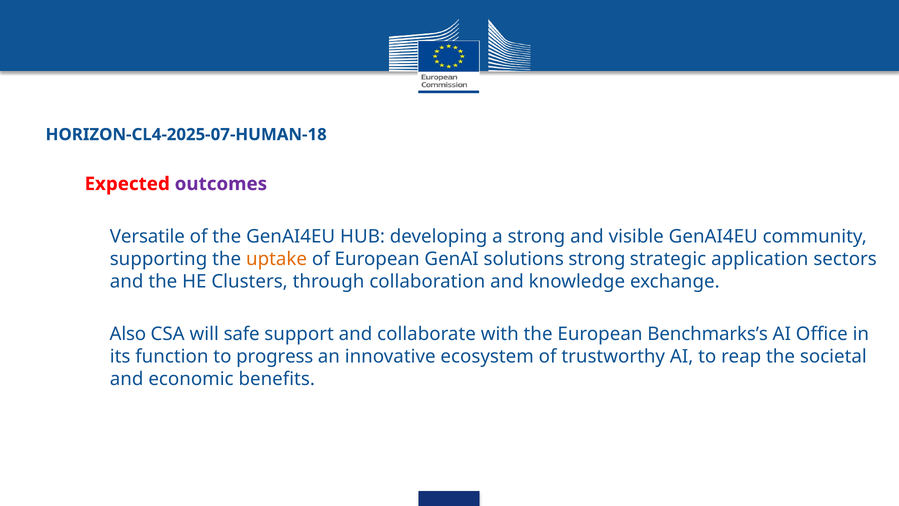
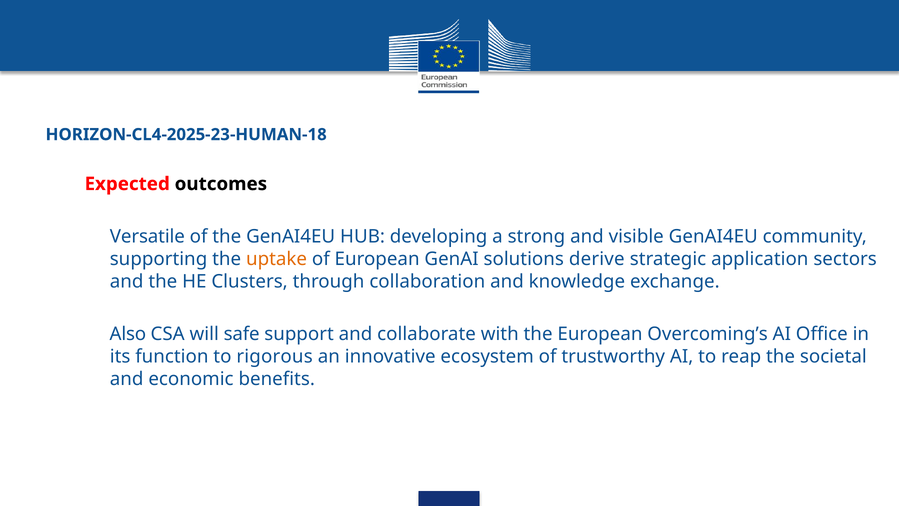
HORIZON-CL4-2025-07-HUMAN-18: HORIZON-CL4-2025-07-HUMAN-18 -> HORIZON-CL4-2025-23-HUMAN-18 (186, 134)
outcomes colour: purple -> black (221, 184)
solutions strong: strong -> derive (597, 259)
Benchmarks’s: Benchmarks’s -> Overcoming’s (708, 334)
progress: progress -> rigorous (275, 356)
